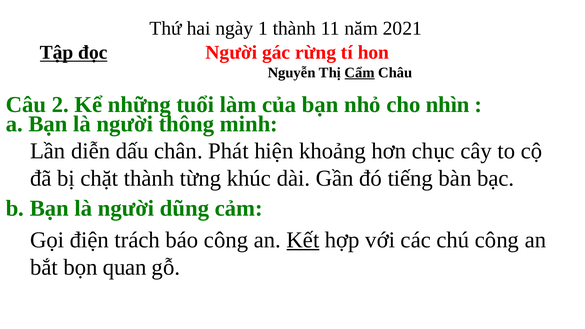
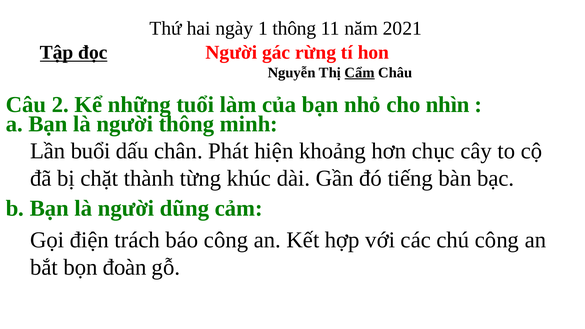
1 thành: thành -> thông (294, 28)
diễn: diễn -> buổi (91, 151)
Kết underline: present -> none (303, 240)
quan: quan -> đoàn (125, 267)
